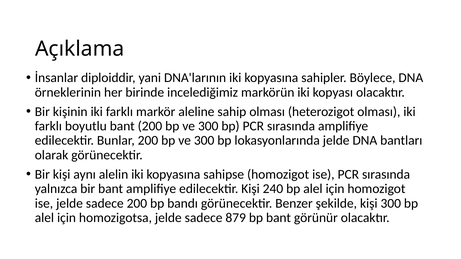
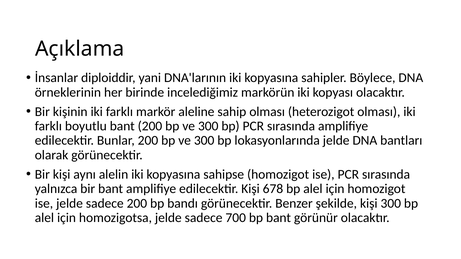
240: 240 -> 678 (273, 189)
879: 879 -> 700 (236, 218)
